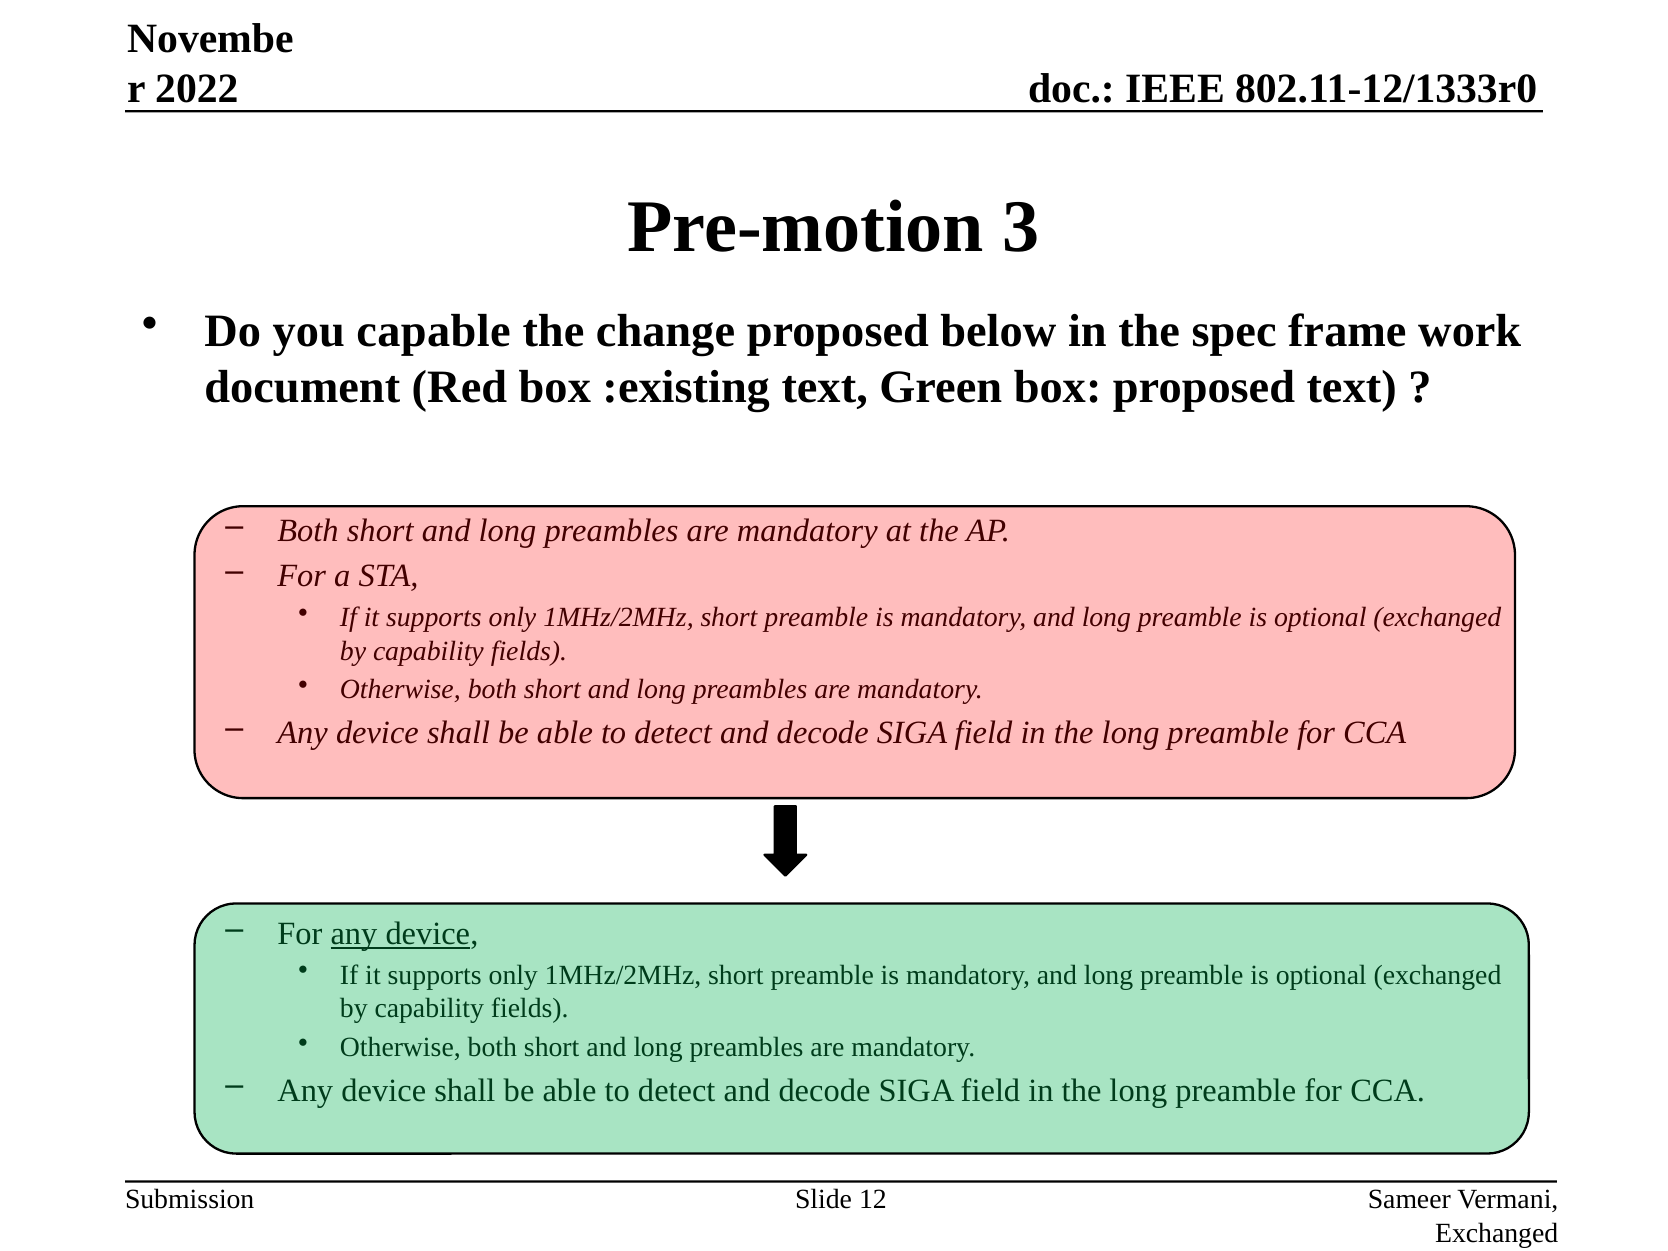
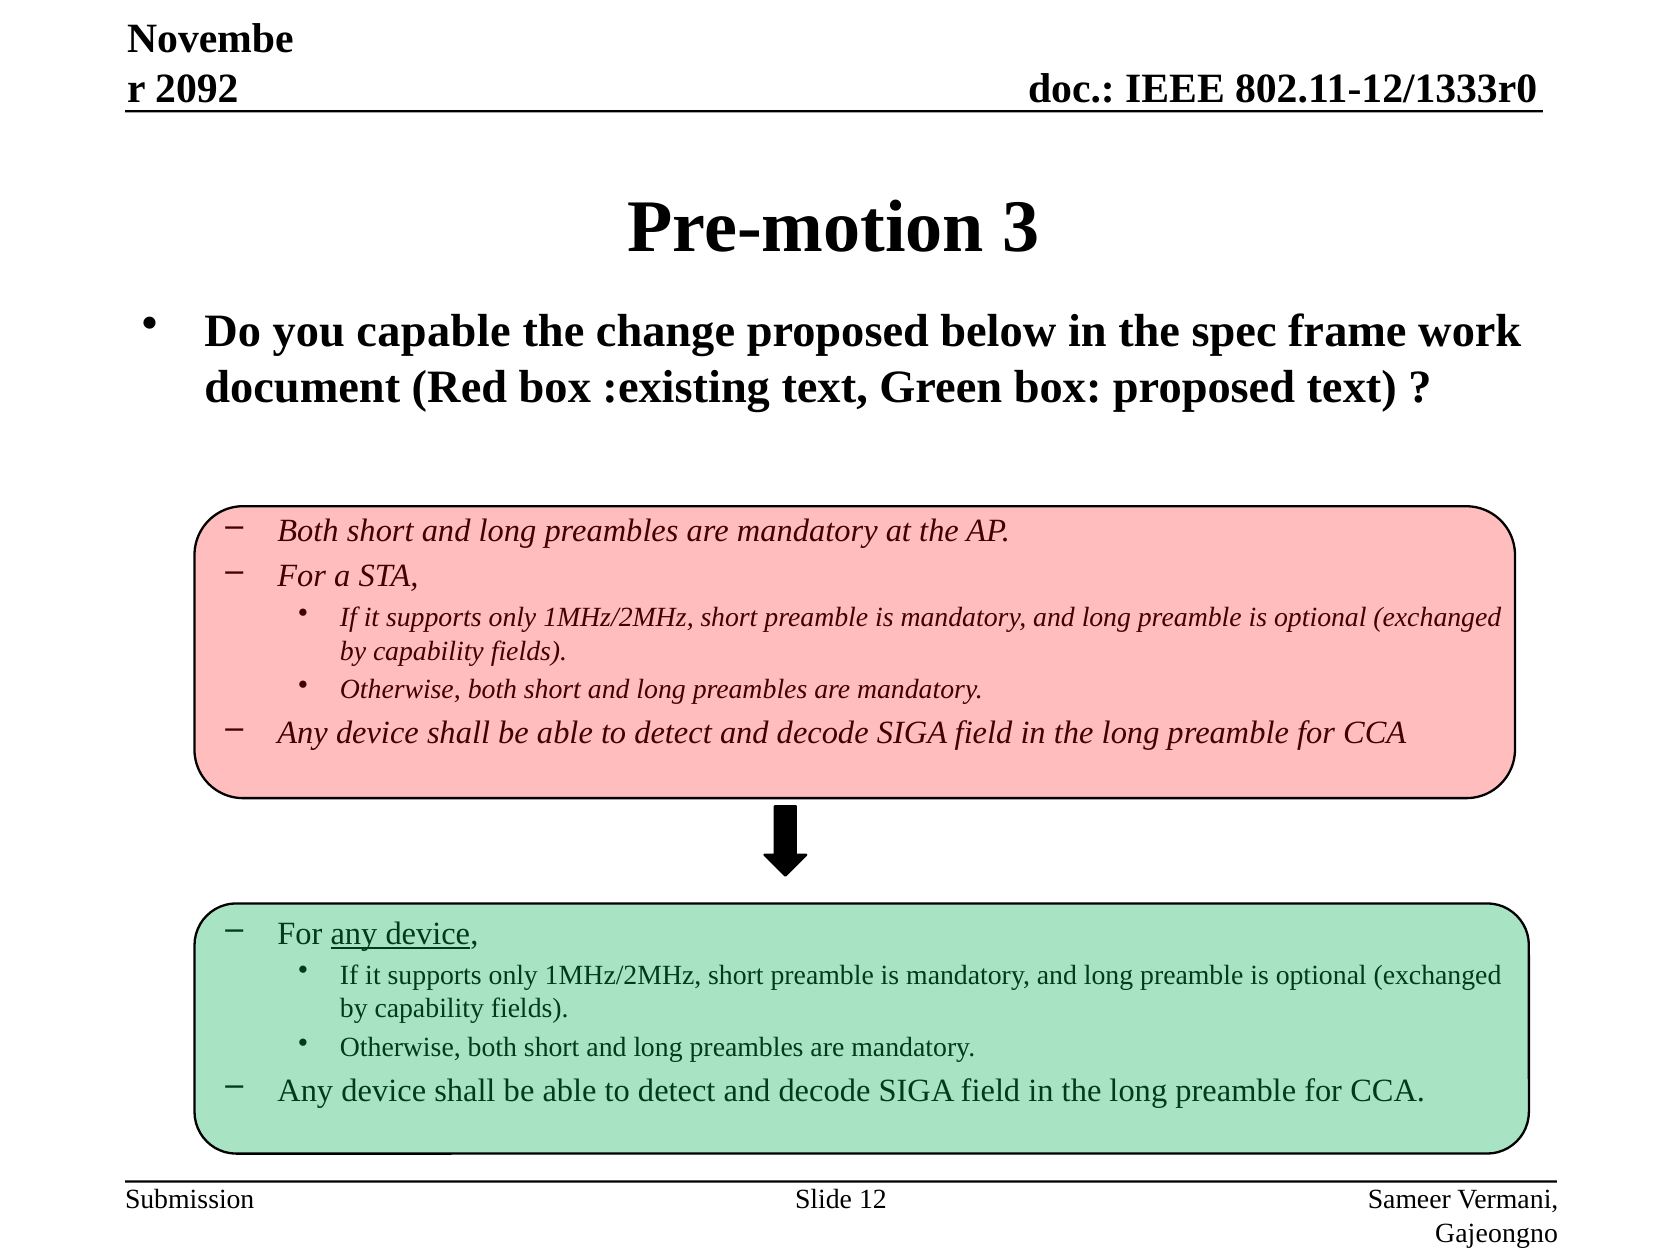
2022: 2022 -> 2092 (197, 89)
Exchanged: Exchanged -> Gajeongno (1497, 1233)
